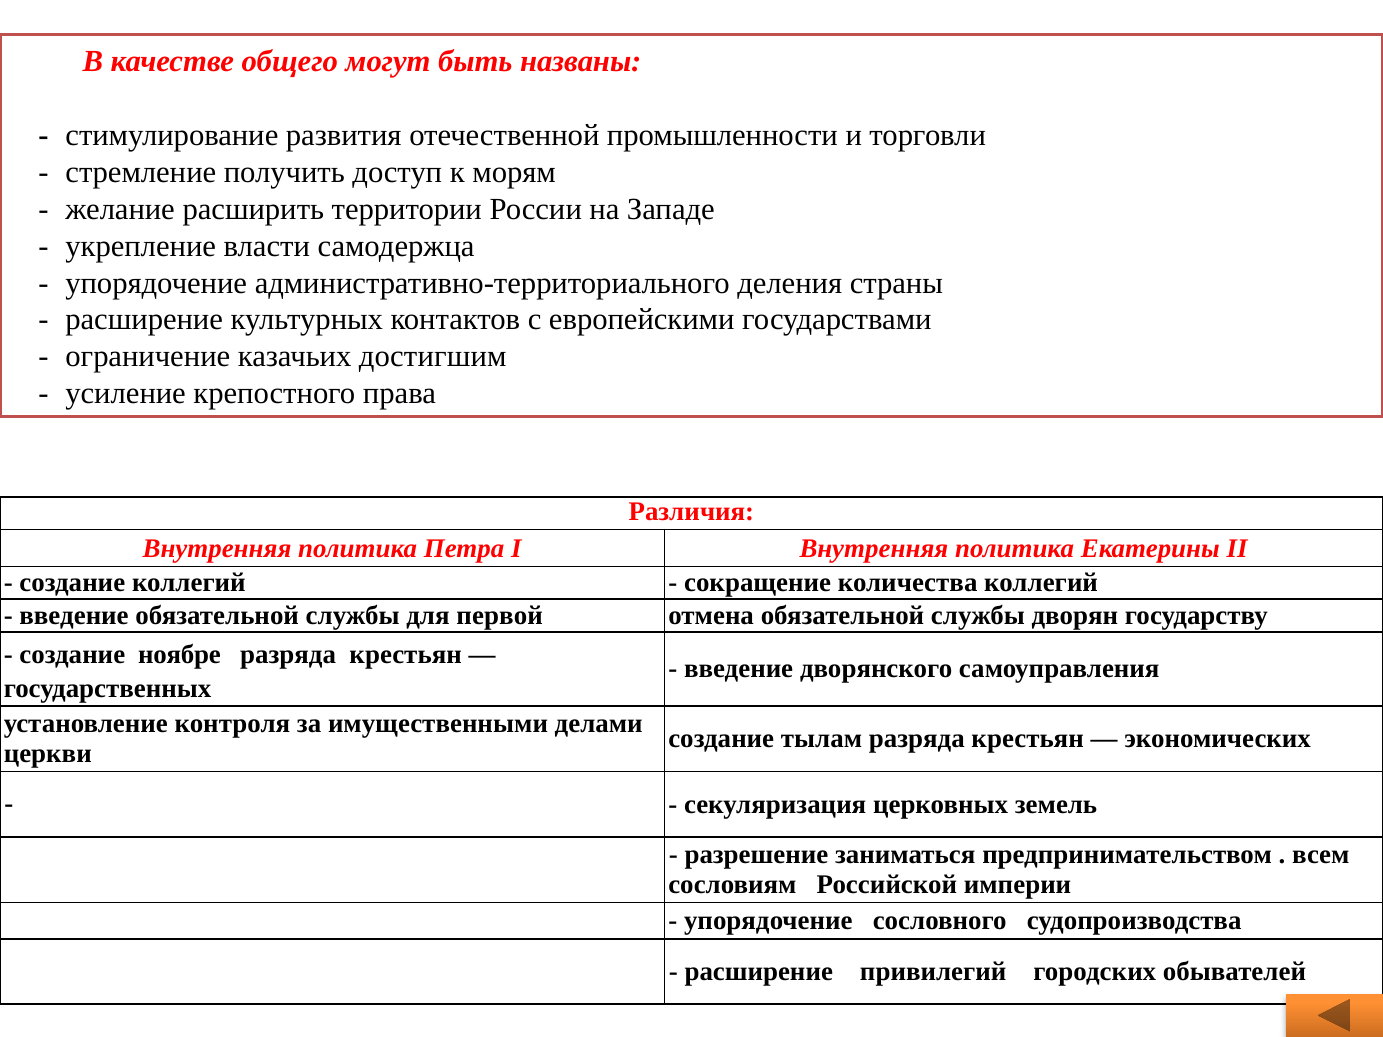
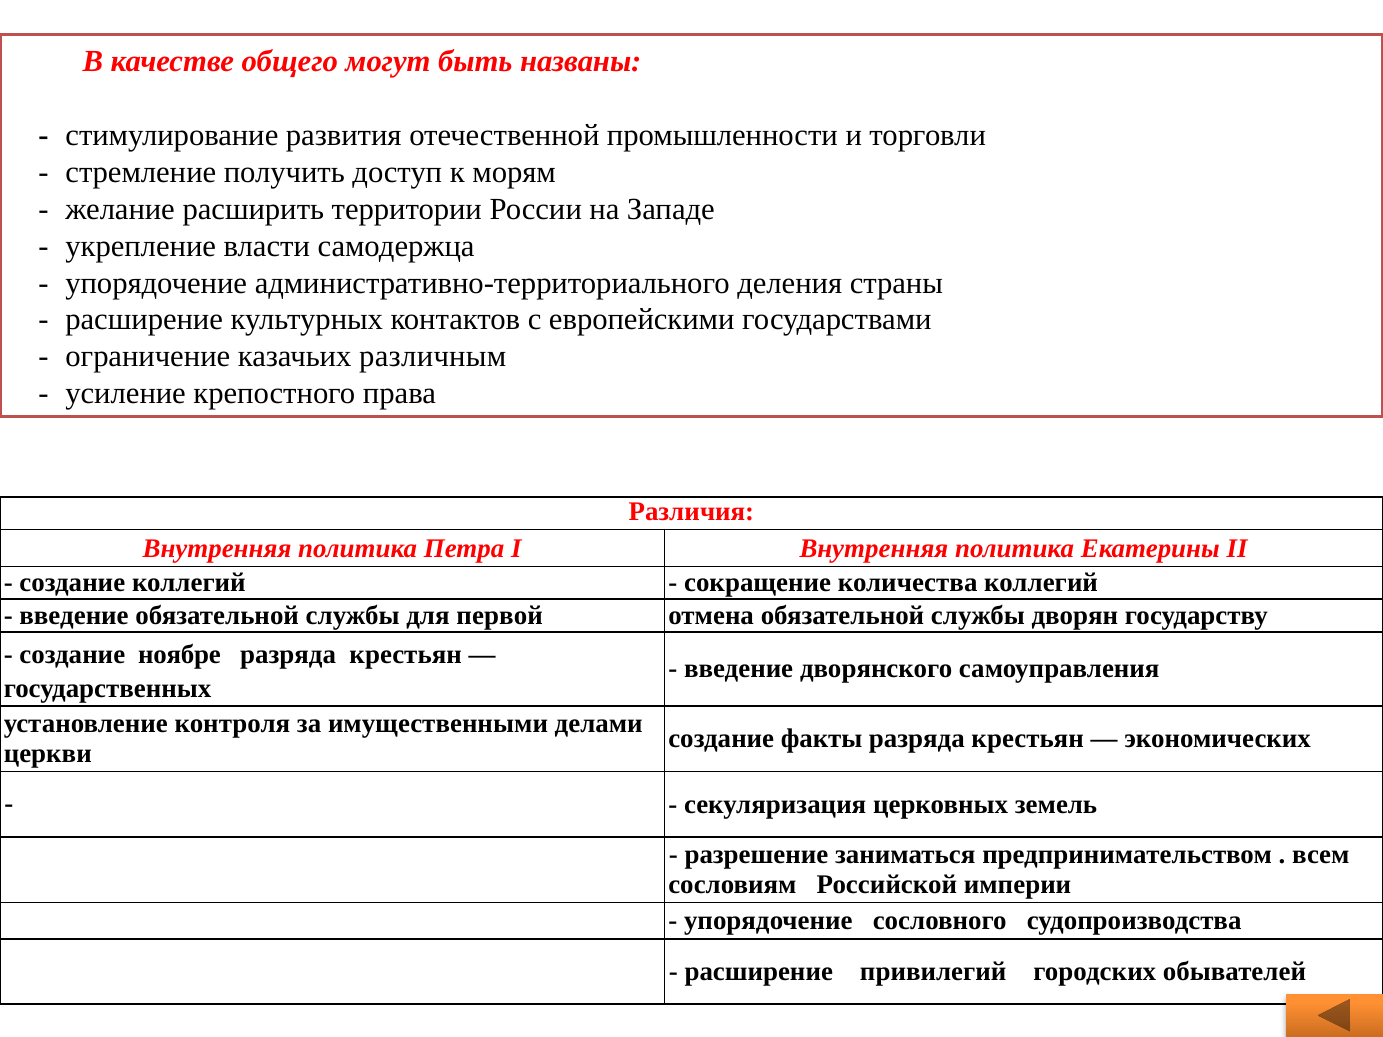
достигшим: достигшим -> различным (433, 357)
тылам: тылам -> факты (822, 739)
